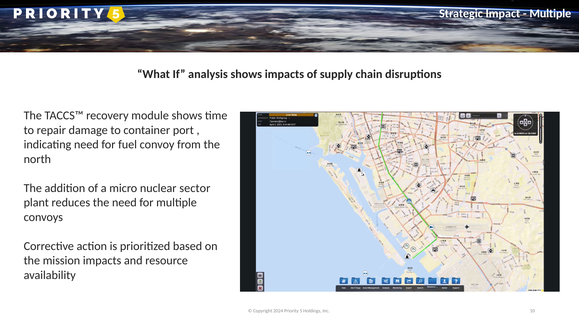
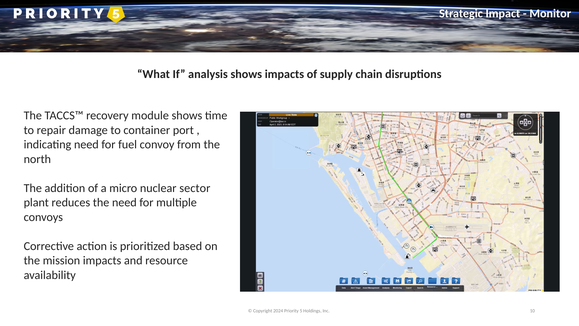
Multiple: Multiple -> Monitor (550, 13)
